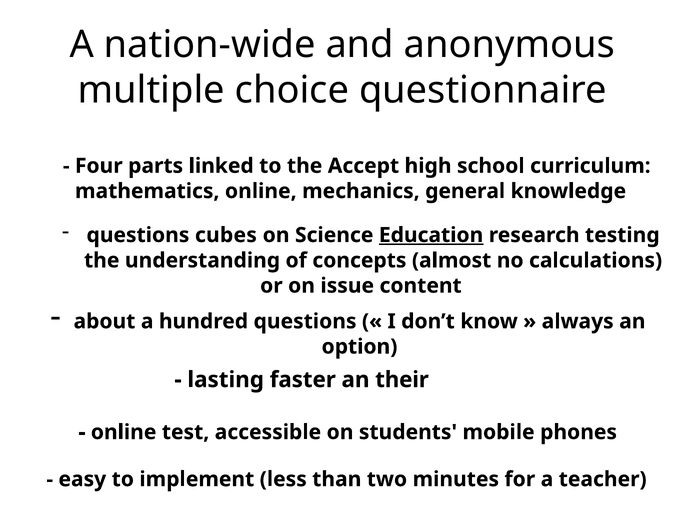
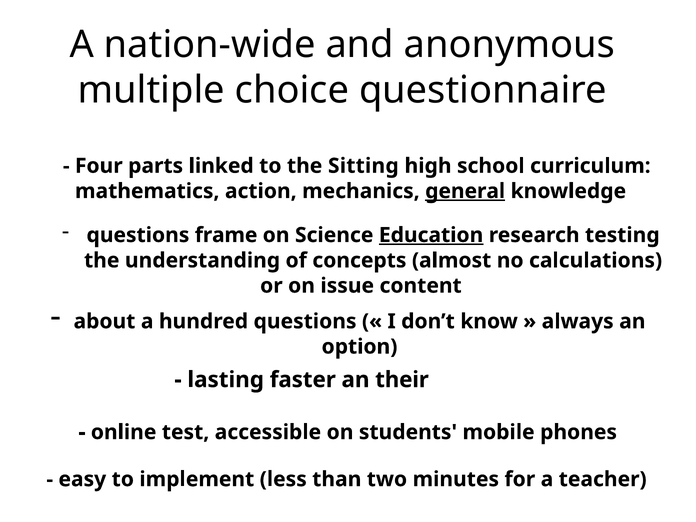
Accept: Accept -> Sitting (363, 166)
mathematics online: online -> action (261, 191)
general underline: none -> present (465, 191)
cubes: cubes -> frame (226, 235)
